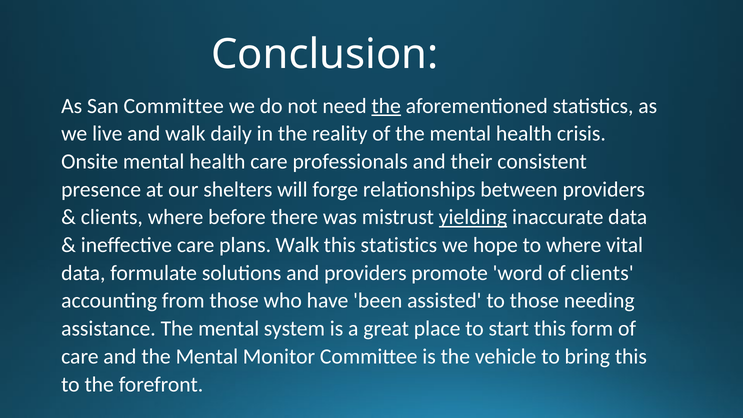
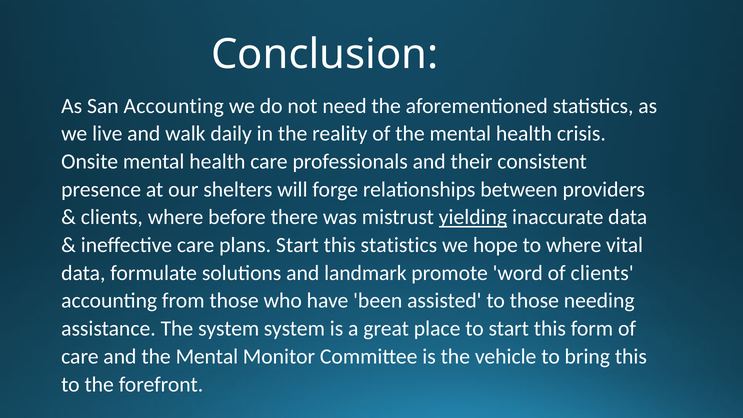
San Committee: Committee -> Accounting (174, 106)
the underline: present -> none (386, 106)
plans Walk: Walk -> Start (297, 245)
and providers: providers -> landmark (365, 273)
assistance The mental: mental -> system (229, 329)
